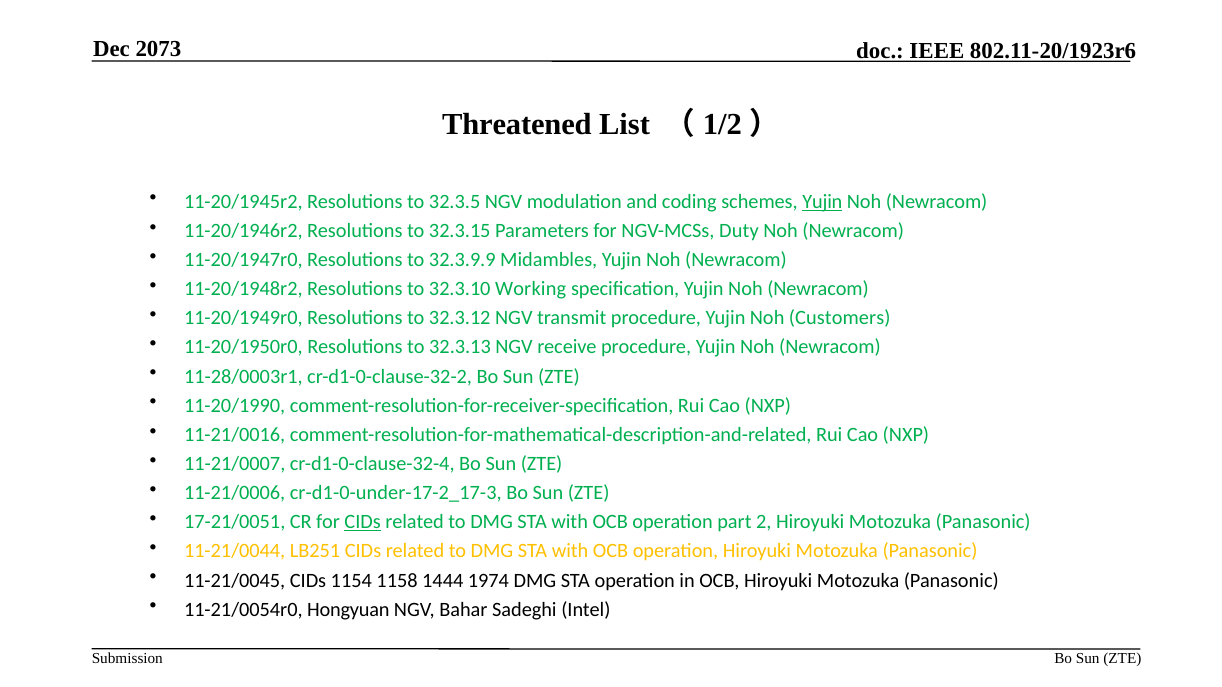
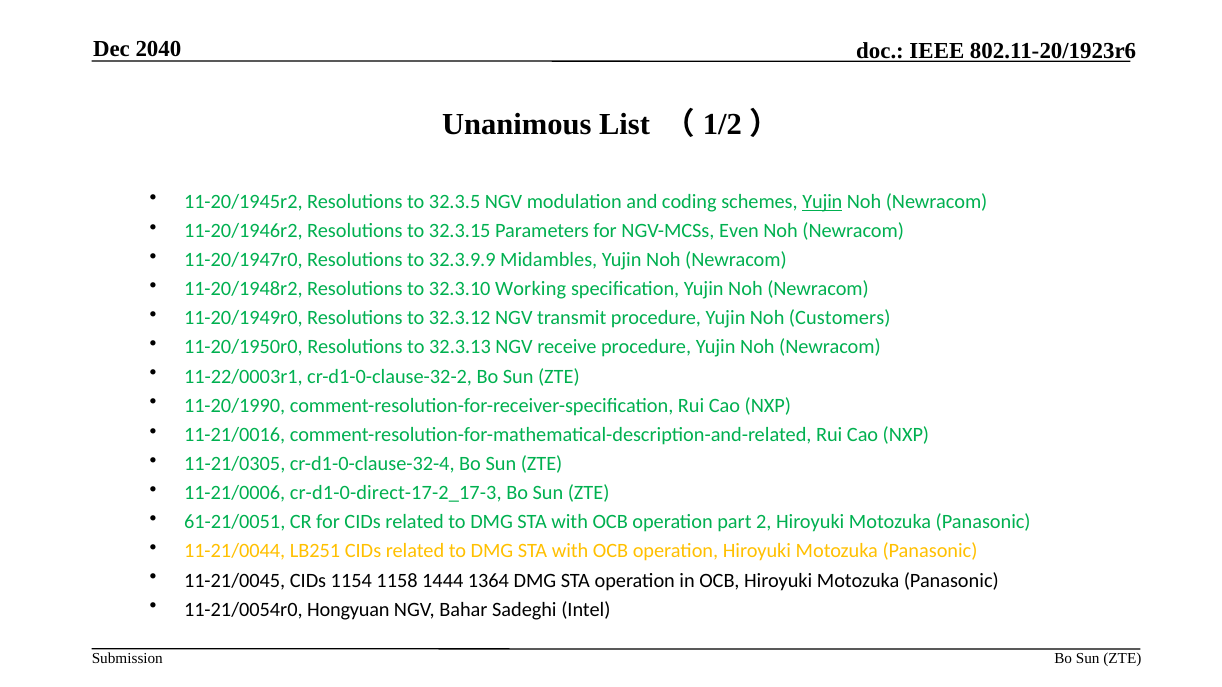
2073: 2073 -> 2040 (158, 49)
Threatened: Threatened -> Unanimous (517, 124)
Duty: Duty -> Even (739, 231)
11-28/0003r1: 11-28/0003r1 -> 11-22/0003r1 (243, 377)
11-21/0007: 11-21/0007 -> 11-21/0305 (235, 464)
cr-d1-0-under-17-2_17-3: cr-d1-0-under-17-2_17-3 -> cr-d1-0-direct-17-2_17-3 (396, 493)
17-21/0051: 17-21/0051 -> 61-21/0051 (235, 522)
CIDs underline: present -> none (363, 522)
1974: 1974 -> 1364 (488, 581)
